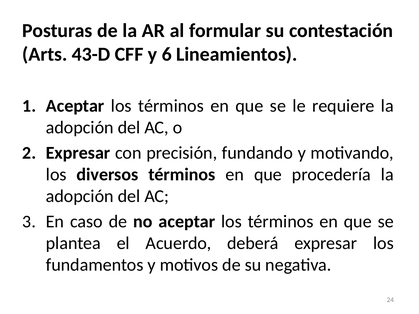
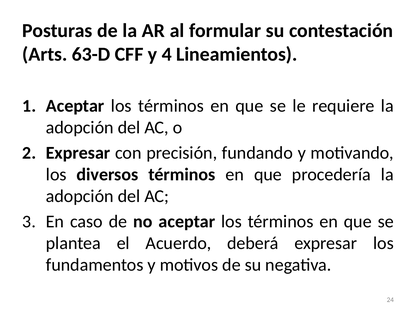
43-D: 43-D -> 63-D (91, 54)
6: 6 -> 4 (167, 54)
